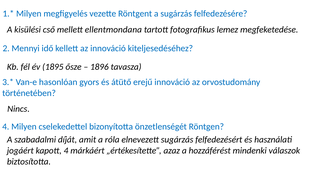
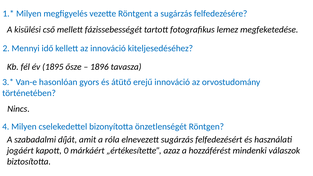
ellentmondana: ellentmondana -> fázissebességét (113, 30)
kapott 4: 4 -> 0 (66, 151)
